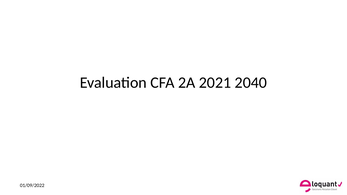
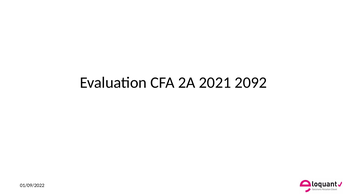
2040: 2040 -> 2092 (251, 83)
